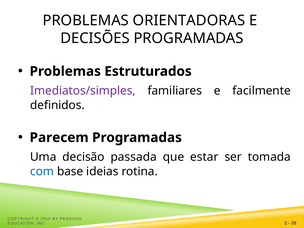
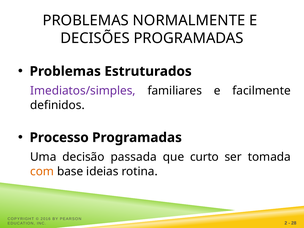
ORIENTADORAS: ORIENTADORAS -> NORMALMENTE (189, 21)
Parecem: Parecem -> Processo (59, 138)
estar: estar -> curto (204, 157)
com colour: blue -> orange (42, 172)
